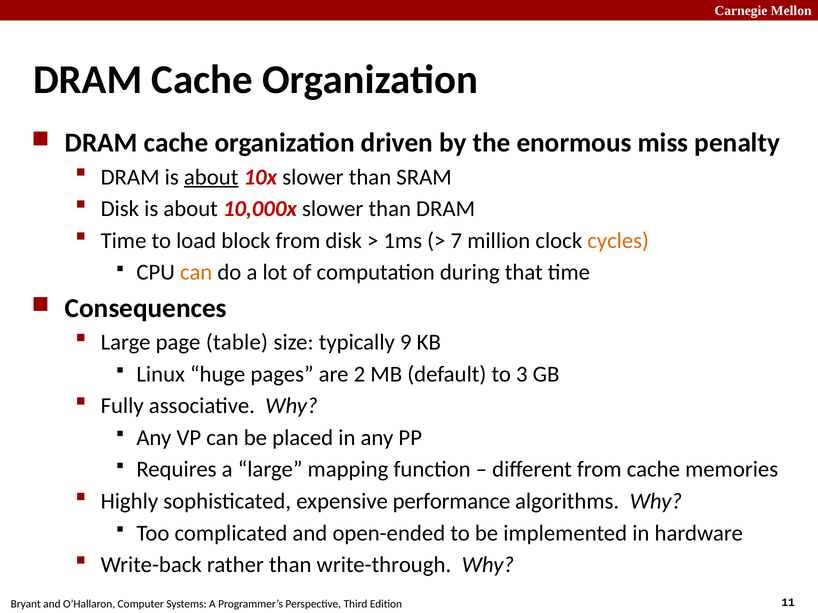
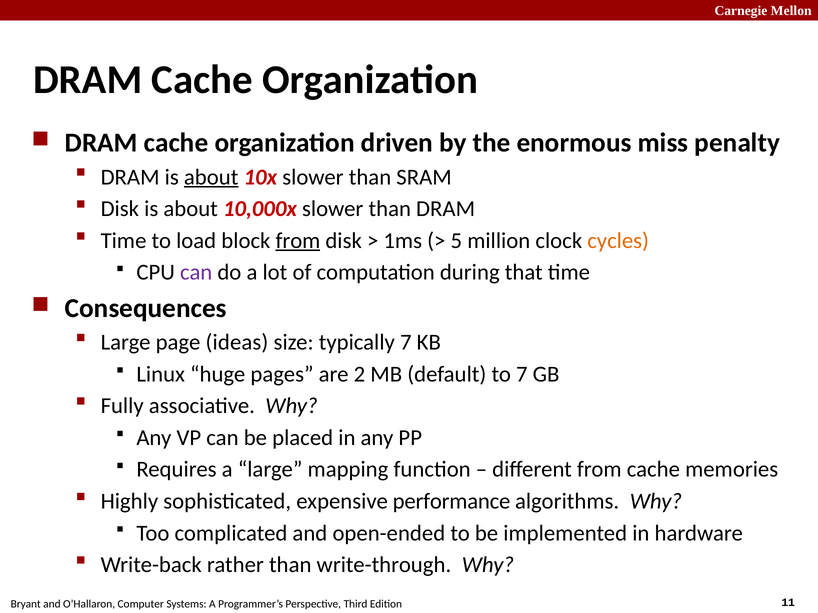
from underline: none -> present (298, 241)
7: 7 -> 5 (456, 241)
can colour: orange -> purple (196, 273)
table: table -> ideas (237, 343)
typically 9: 9 -> 7 (406, 343)
to 3: 3 -> 7 (522, 374)
